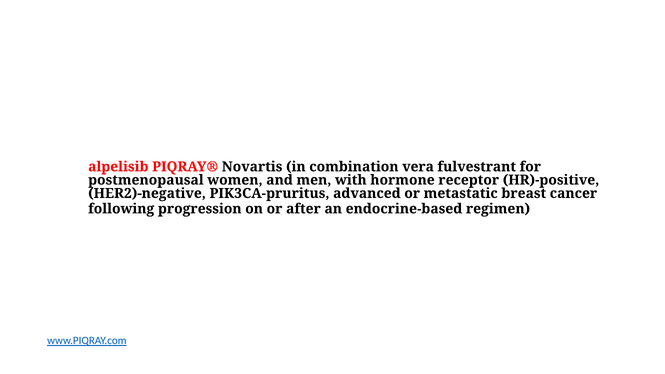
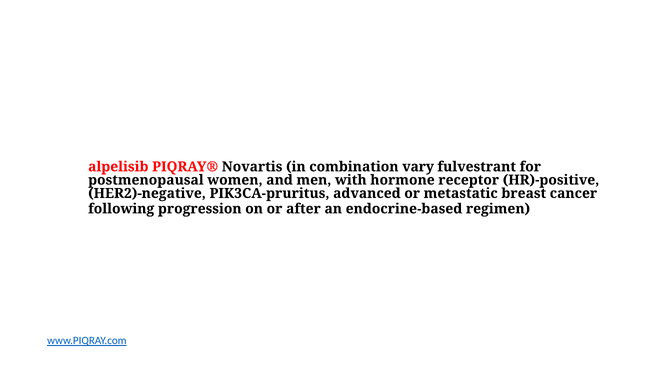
vera: vera -> vary (418, 167)
